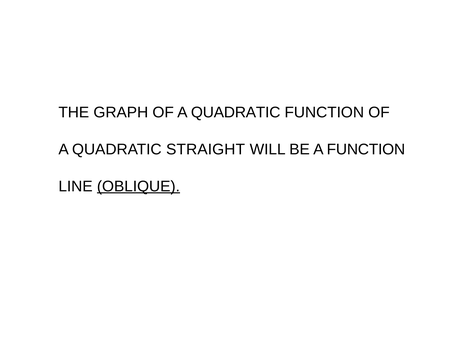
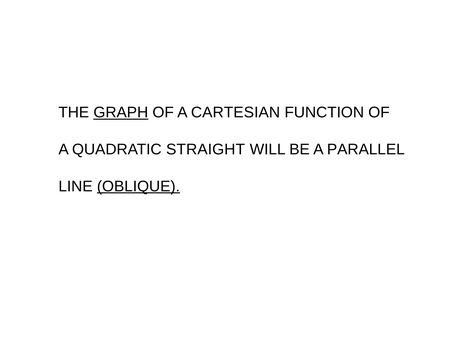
GRAPH underline: none -> present (121, 113)
QUADRATIC: QUADRATIC -> CARTESIAN (236, 113)
A FUNCTION: FUNCTION -> PARALLEL (366, 150)
